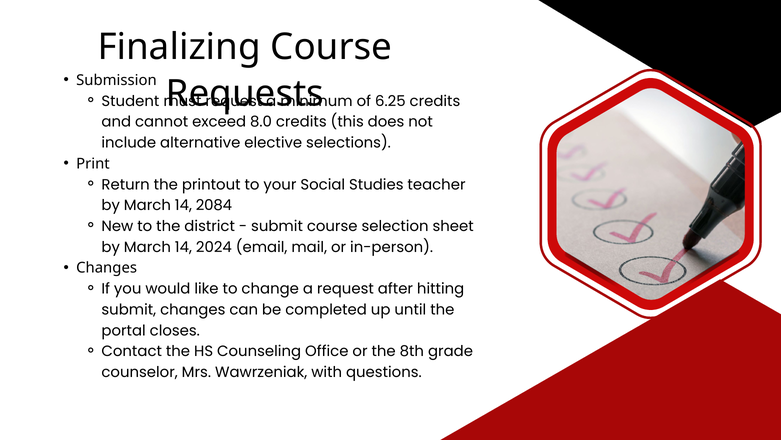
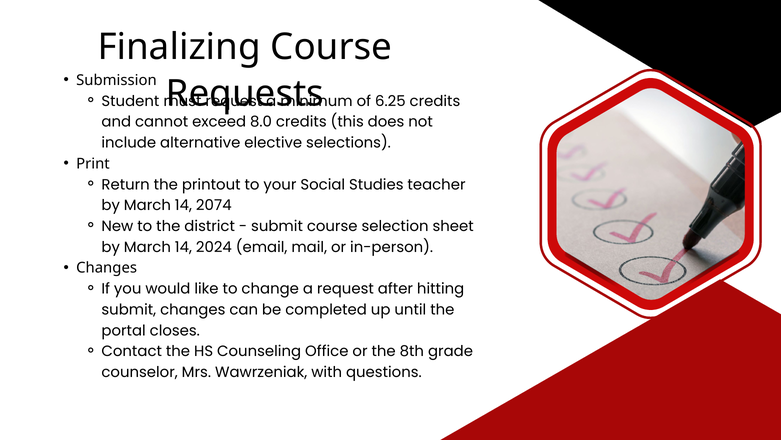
2084: 2084 -> 2074 (214, 205)
